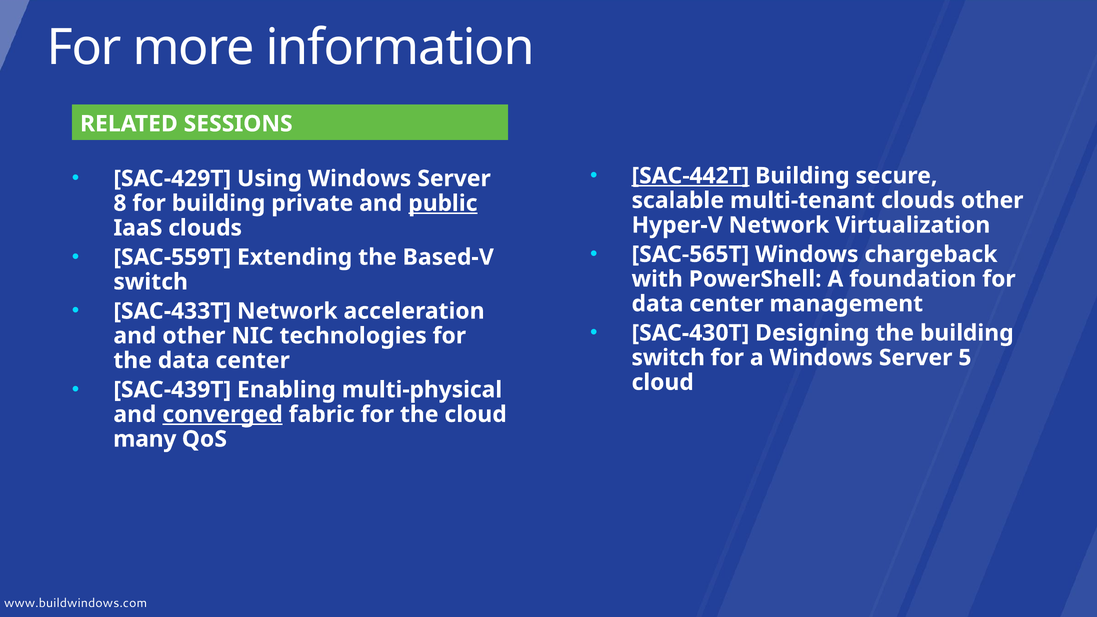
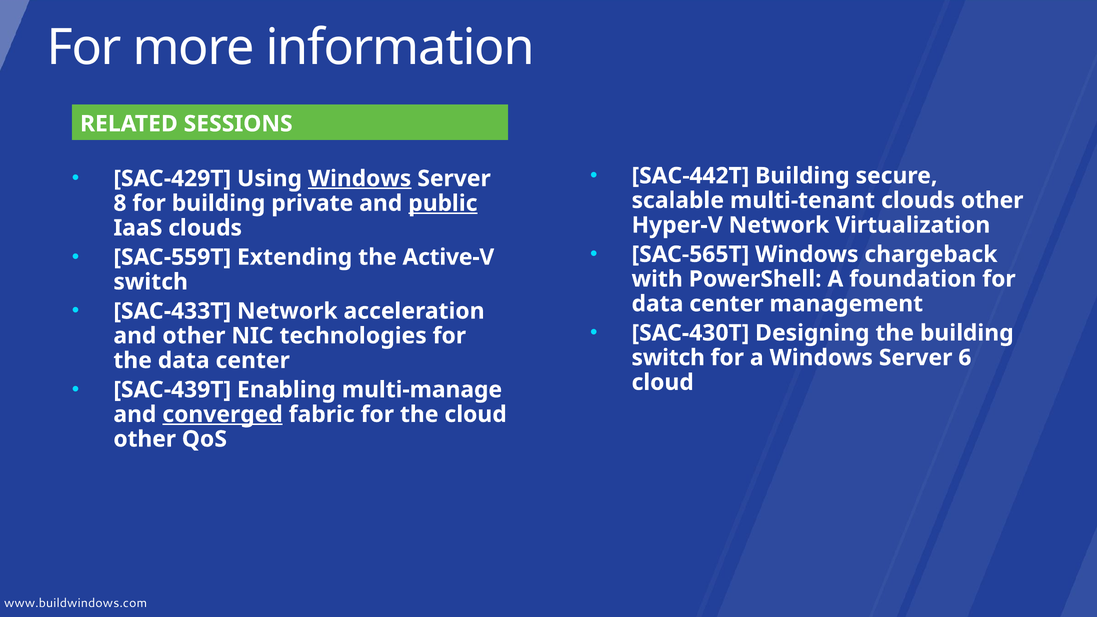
SAC-442T underline: present -> none (690, 176)
Windows underline: none -> present (360, 179)
Based-V: Based-V -> Active-V (448, 257)
5: 5 -> 6 (965, 358)
multi-physical: multi-physical -> multi-manage (422, 390)
many: many -> other (145, 439)
